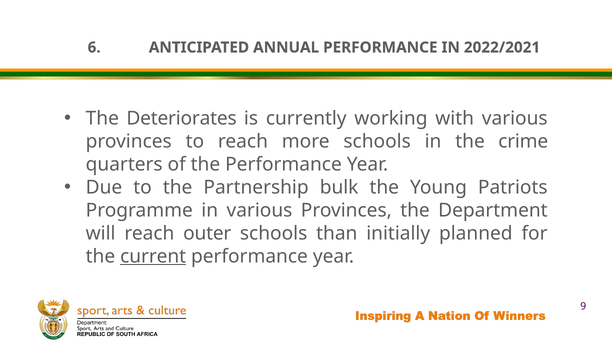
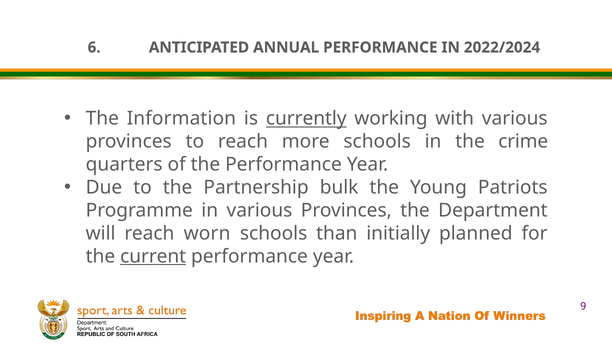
2022/2021: 2022/2021 -> 2022/2024 (502, 48)
Deteriorates: Deteriorates -> Information (181, 119)
currently underline: none -> present (306, 119)
outer: outer -> worn (207, 233)
